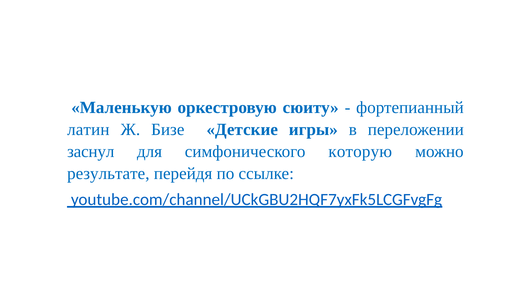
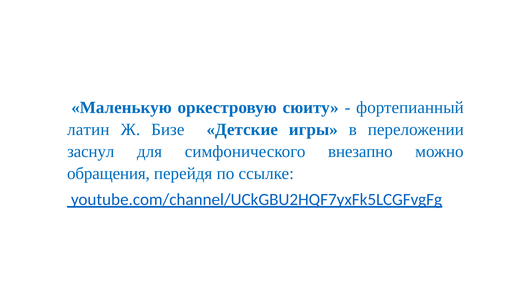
которую: которую -> внезапно (360, 151)
результате: результате -> обращения (108, 173)
